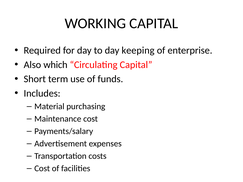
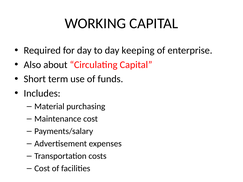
which: which -> about (55, 65)
